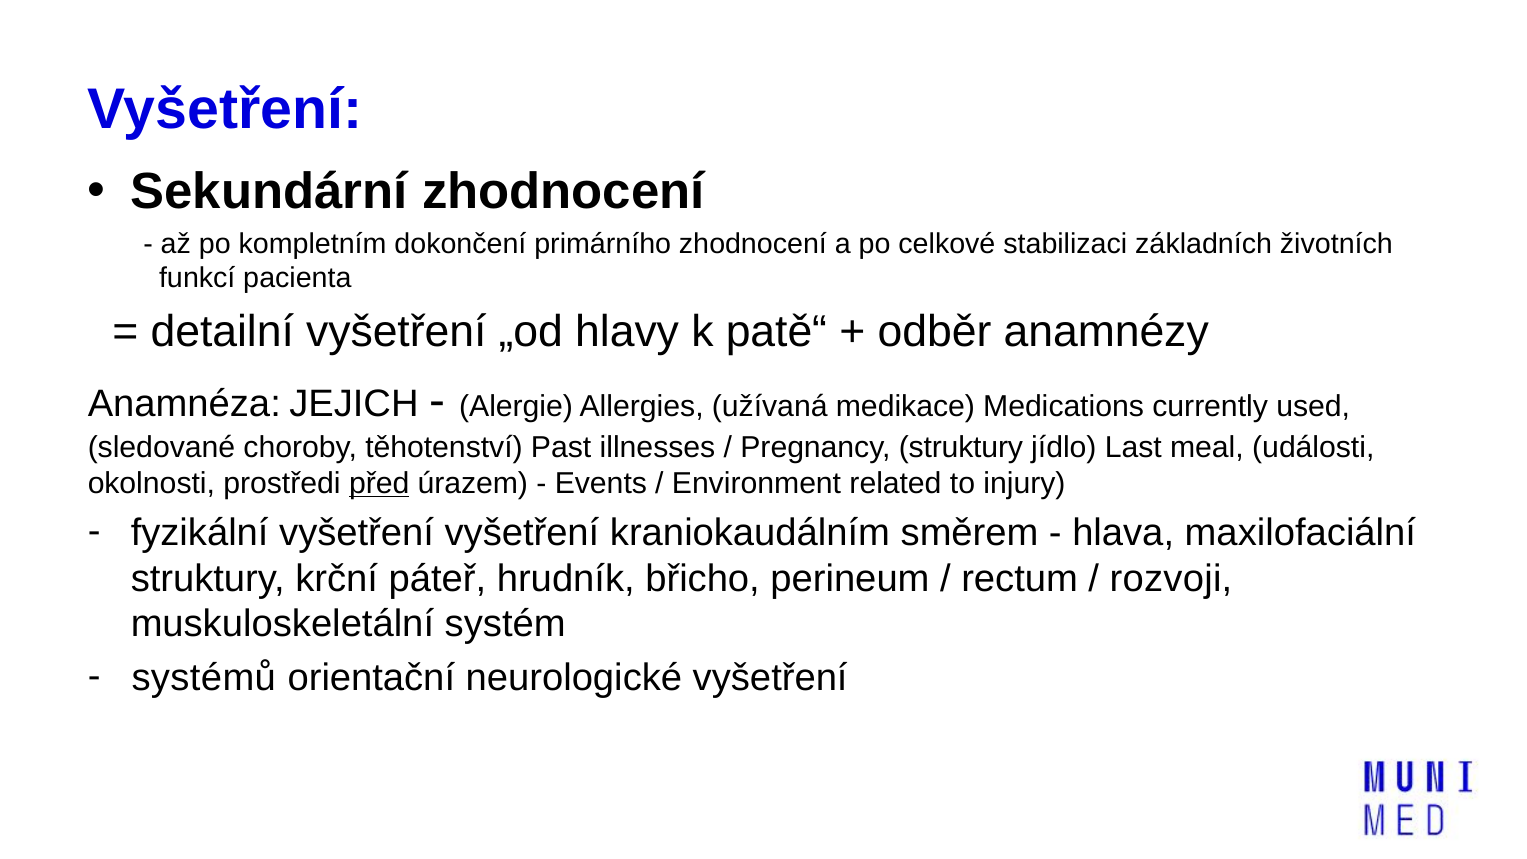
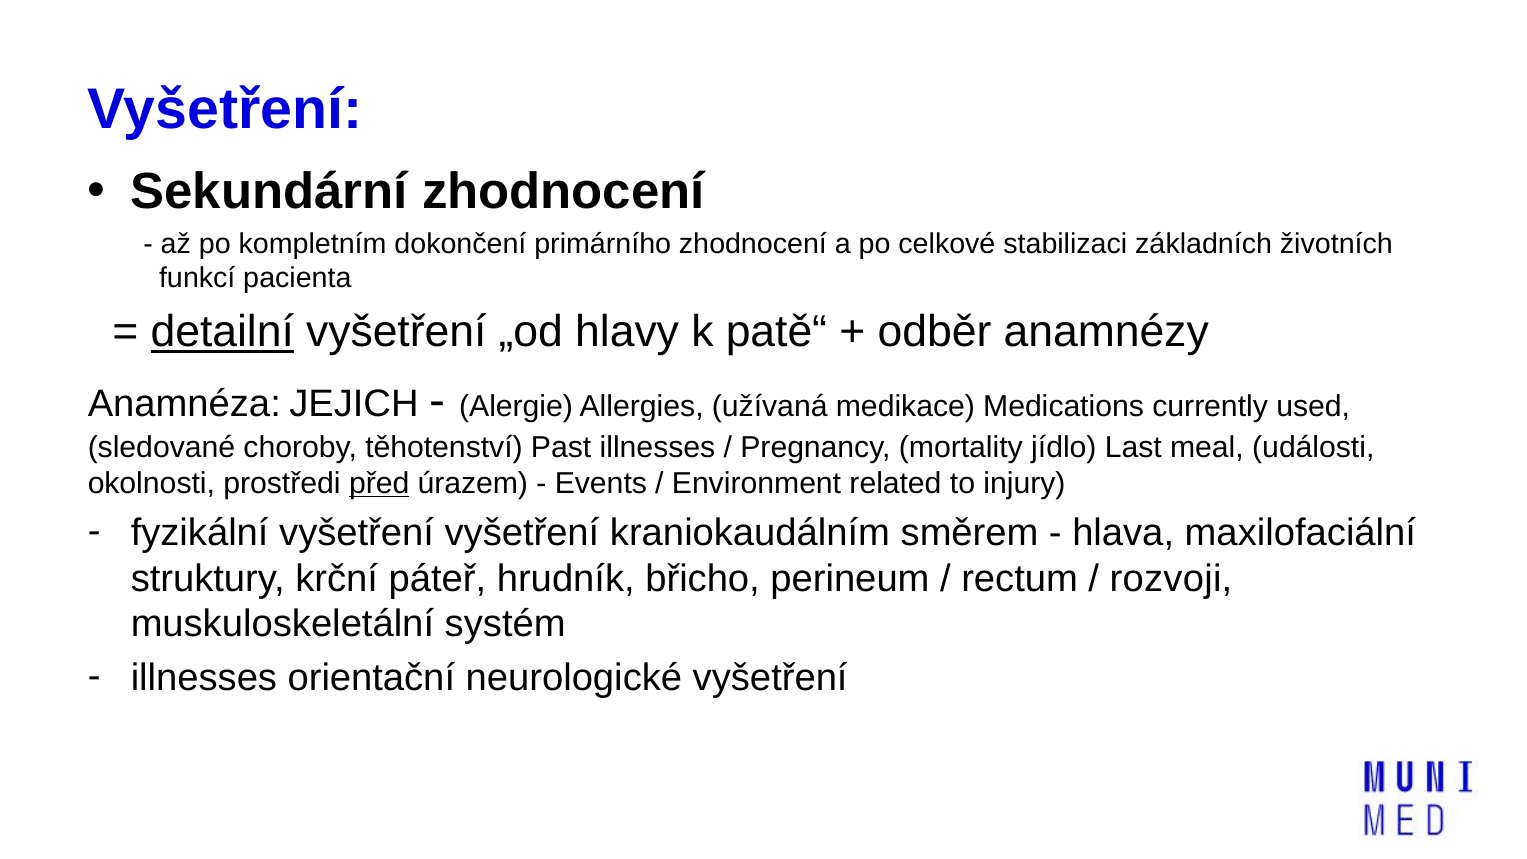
detailní underline: none -> present (222, 332)
Pregnancy struktury: struktury -> mortality (961, 447)
systémů: systémů -> illnesses (204, 678)
